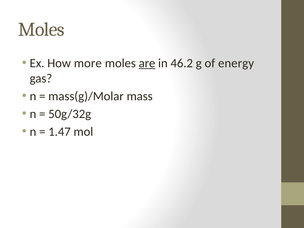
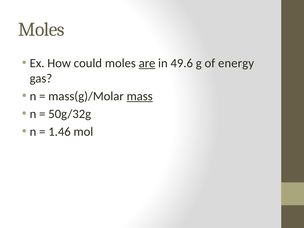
more: more -> could (88, 63)
46.2: 46.2 -> 49.6 (182, 63)
mass underline: none -> present (140, 96)
1.47: 1.47 -> 1.46 (59, 132)
